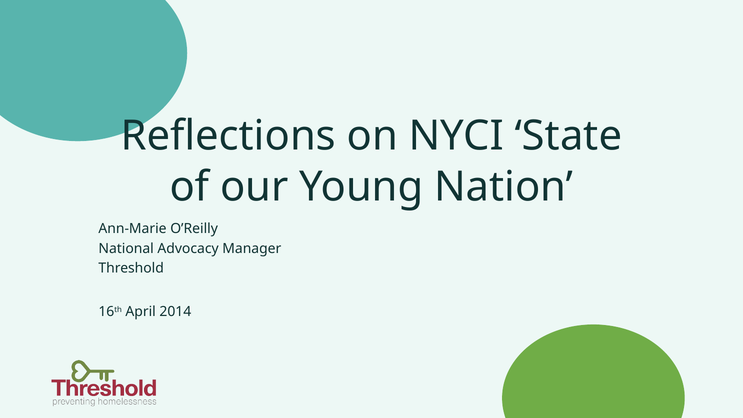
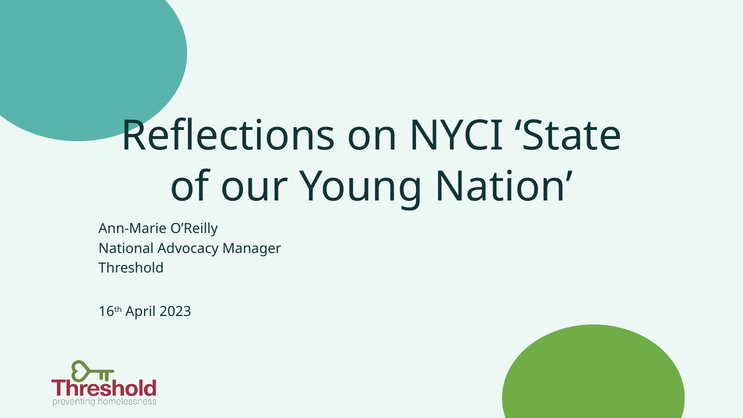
2014: 2014 -> 2023 (175, 311)
